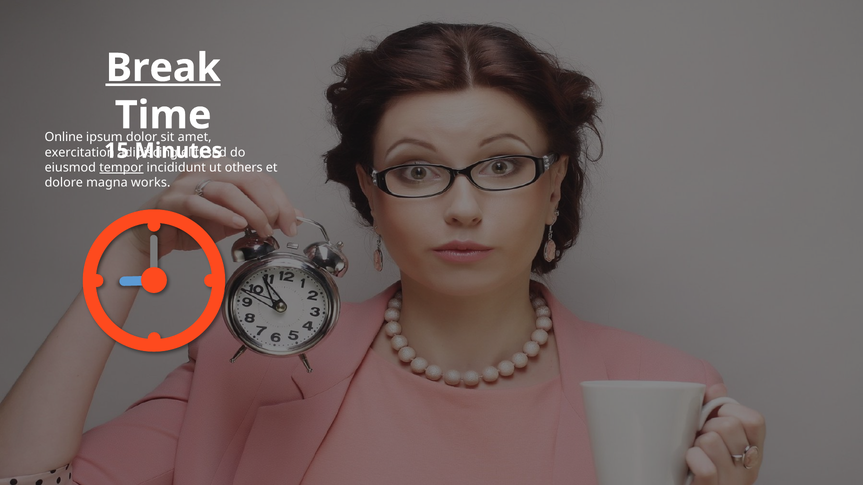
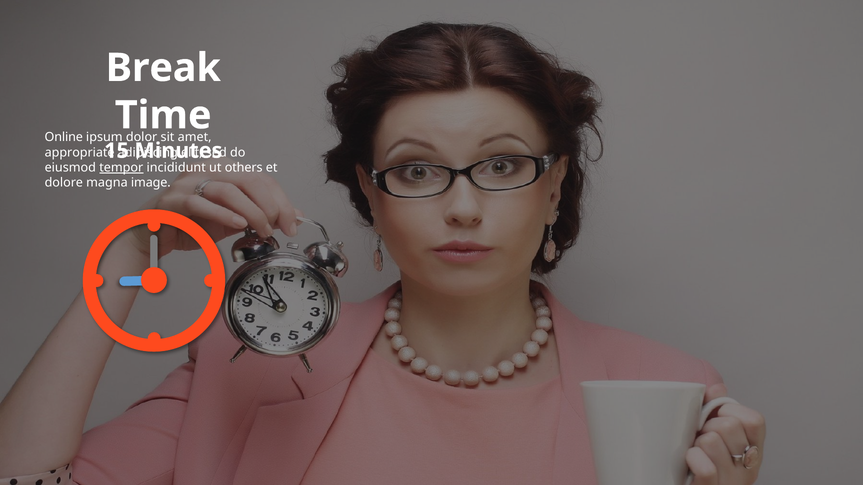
Break underline: present -> none (163, 68)
exercitation: exercitation -> appropriate (80, 153)
works: works -> image (151, 183)
